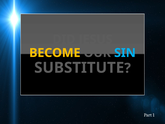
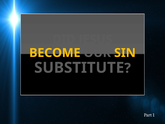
SIN colour: light blue -> yellow (125, 53)
